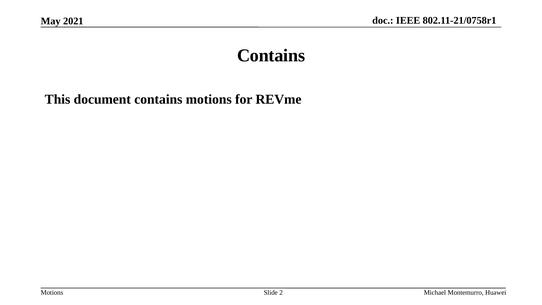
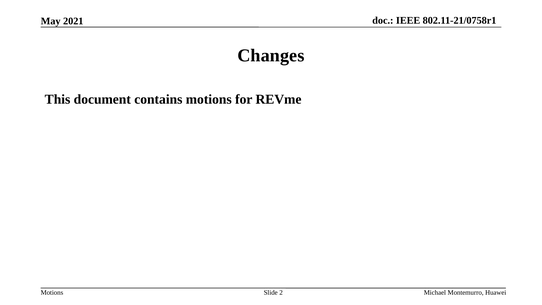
Contains: Contains -> Changes (271, 55)
